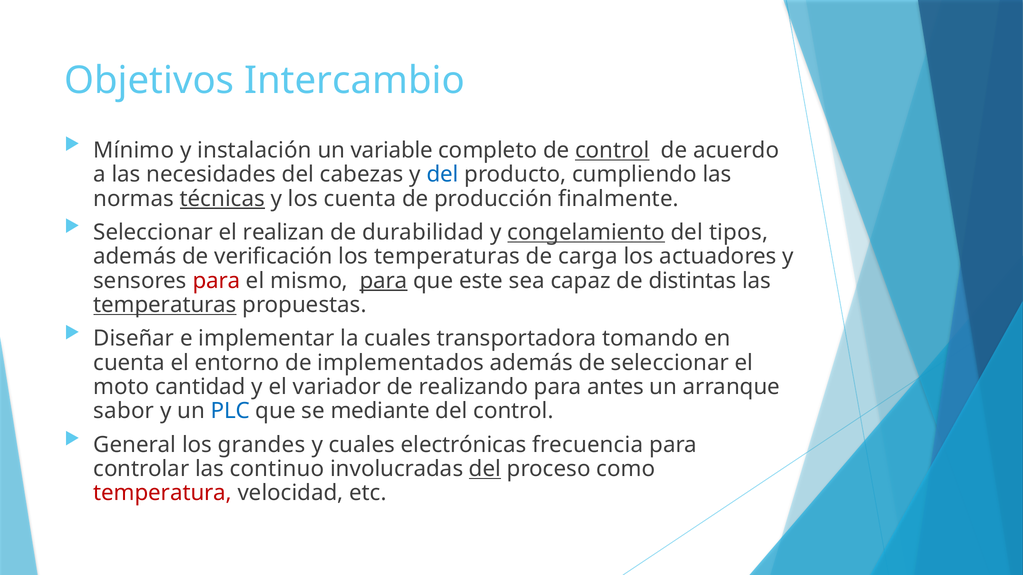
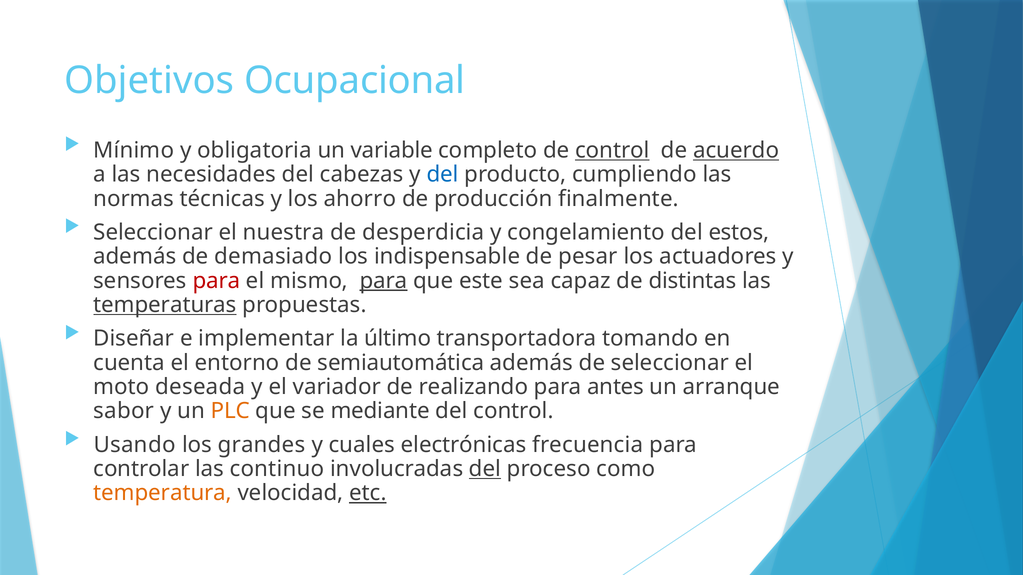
Intercambio: Intercambio -> Ocupacional (355, 81)
instalación: instalación -> obligatoria (255, 151)
acuerdo underline: none -> present (736, 151)
técnicas underline: present -> none (222, 199)
los cuenta: cuenta -> ahorro (360, 199)
realizan: realizan -> nuestra (284, 233)
durabilidad: durabilidad -> desperdicia (423, 233)
congelamiento underline: present -> none (586, 233)
tipos: tipos -> estos (739, 233)
verificación: verificación -> demasiado (273, 257)
los temperaturas: temperaturas -> indispensable (447, 257)
carga: carga -> pesar (588, 257)
la cuales: cuales -> último (398, 339)
implementados: implementados -> semiautomática (401, 363)
cantidad: cantidad -> deseada (200, 387)
PLC colour: blue -> orange (230, 411)
General: General -> Usando (135, 445)
temperatura colour: red -> orange (163, 493)
etc underline: none -> present (368, 493)
